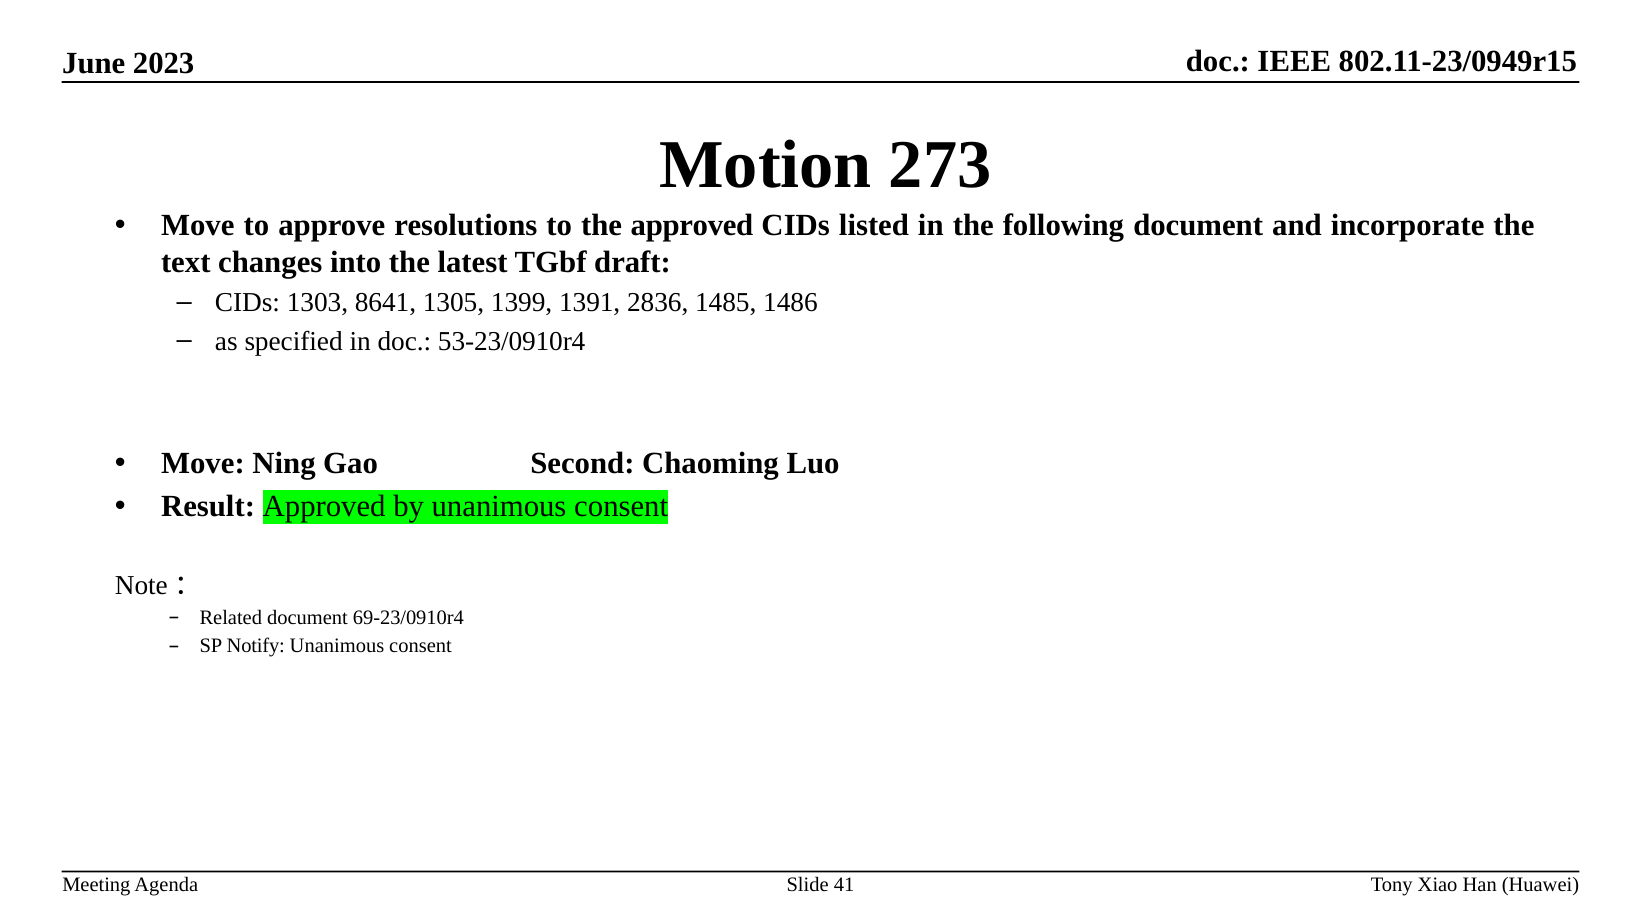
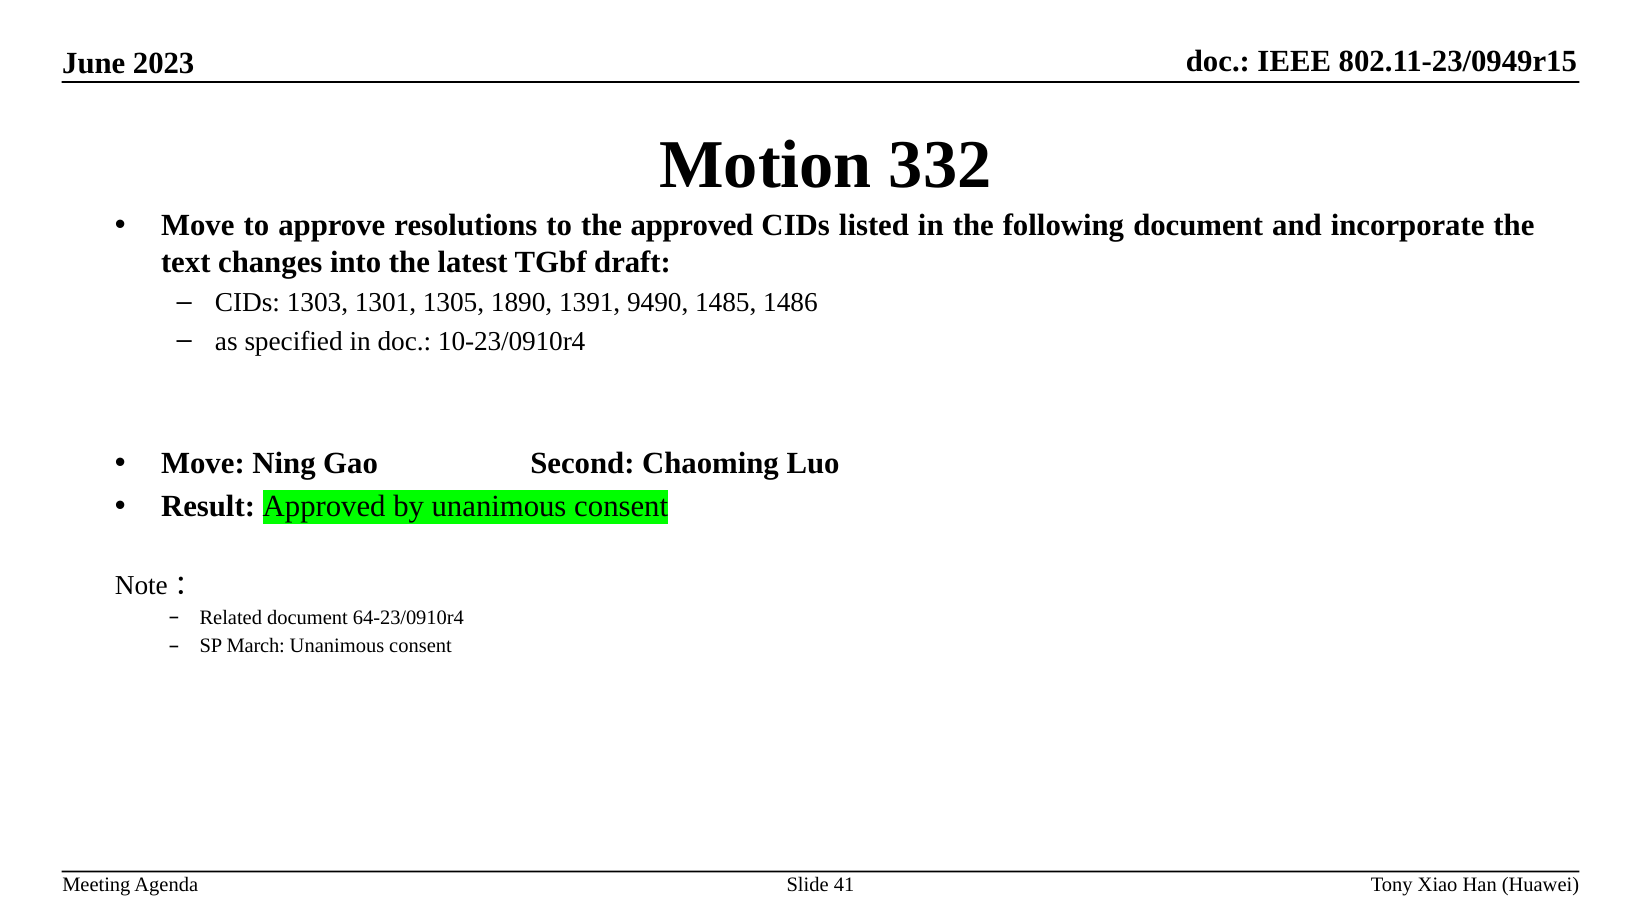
273: 273 -> 332 (940, 165)
8641: 8641 -> 1301 (385, 303)
1399: 1399 -> 1890 (522, 303)
2836: 2836 -> 9490 (658, 303)
53-23/0910r4: 53-23/0910r4 -> 10-23/0910r4 (512, 341)
69-23/0910r4: 69-23/0910r4 -> 64-23/0910r4 (408, 617)
Notify: Notify -> March (256, 646)
